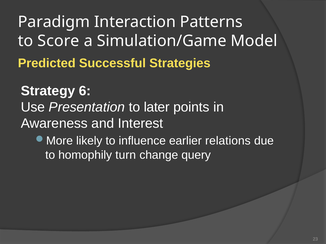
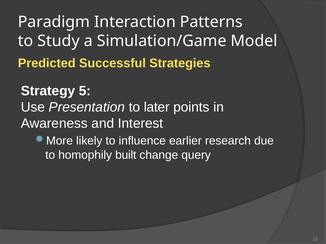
Score: Score -> Study (58, 41)
6: 6 -> 5 (85, 91)
relations: relations -> research (228, 141)
turn: turn -> built (126, 155)
